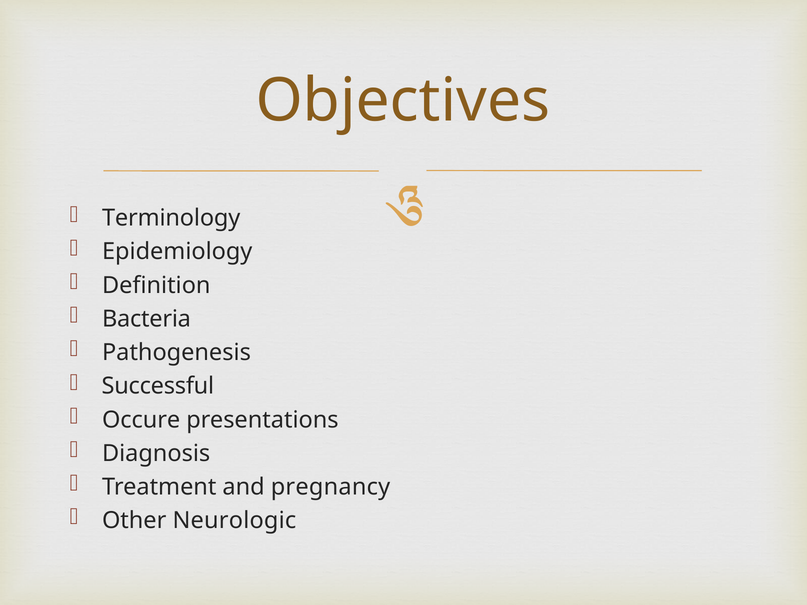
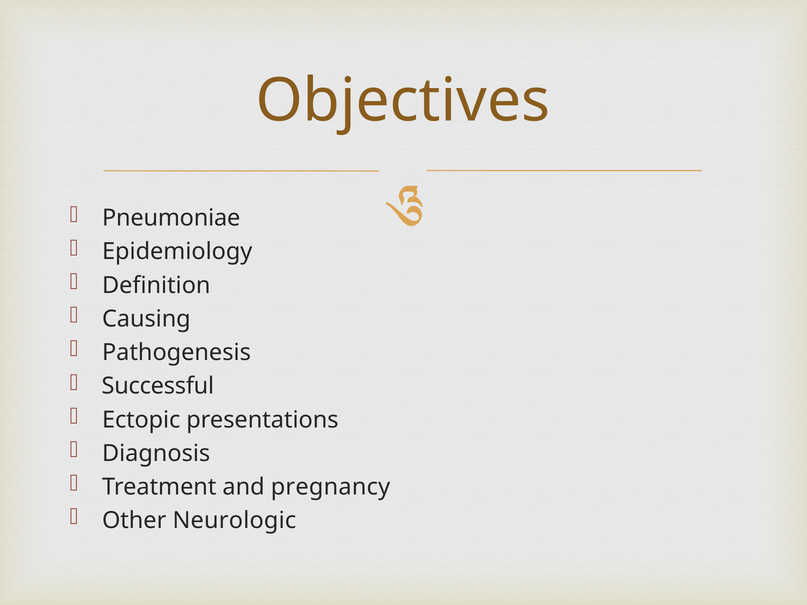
Terminology: Terminology -> Pneumoniae (171, 218)
Bacteria: Bacteria -> Causing (146, 319)
Occure: Occure -> Ectopic (141, 420)
